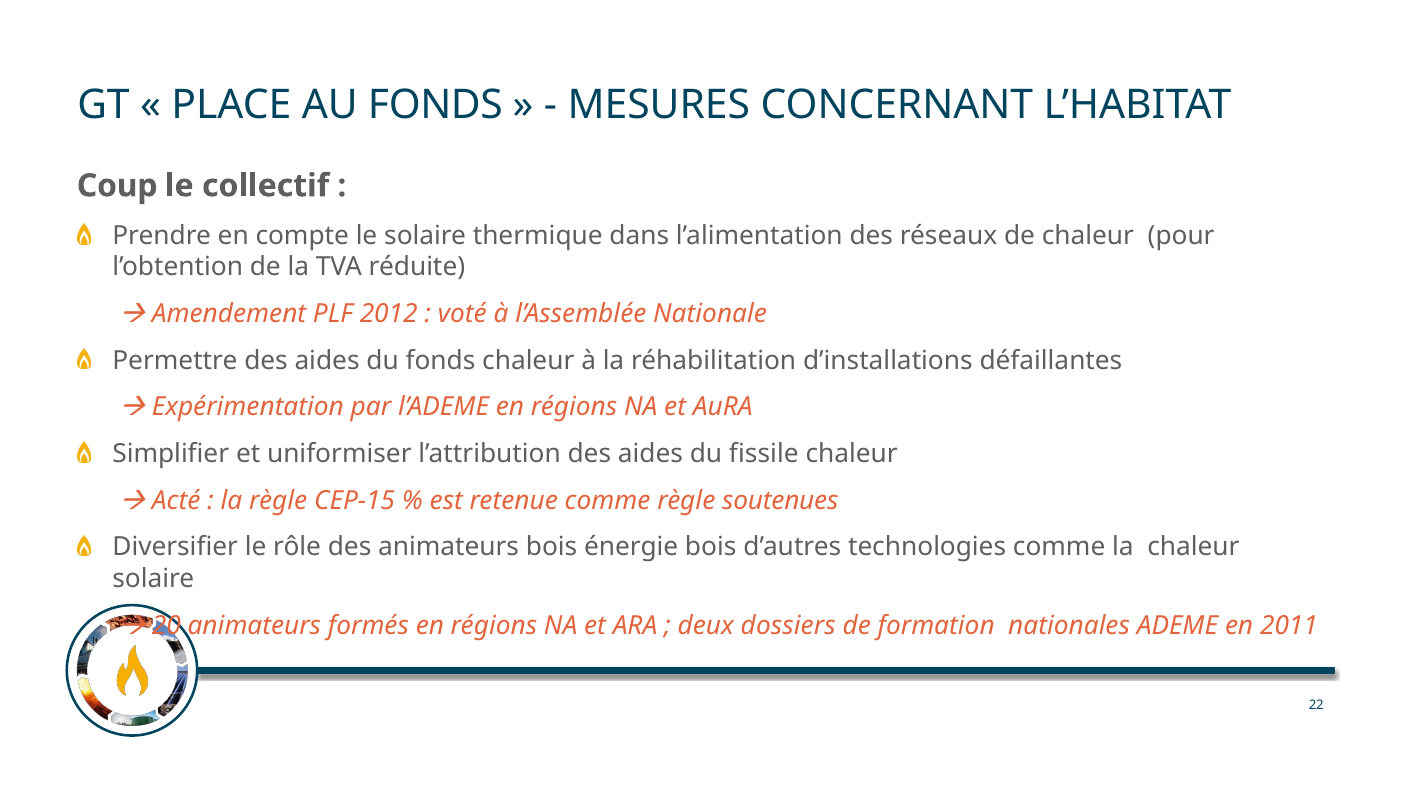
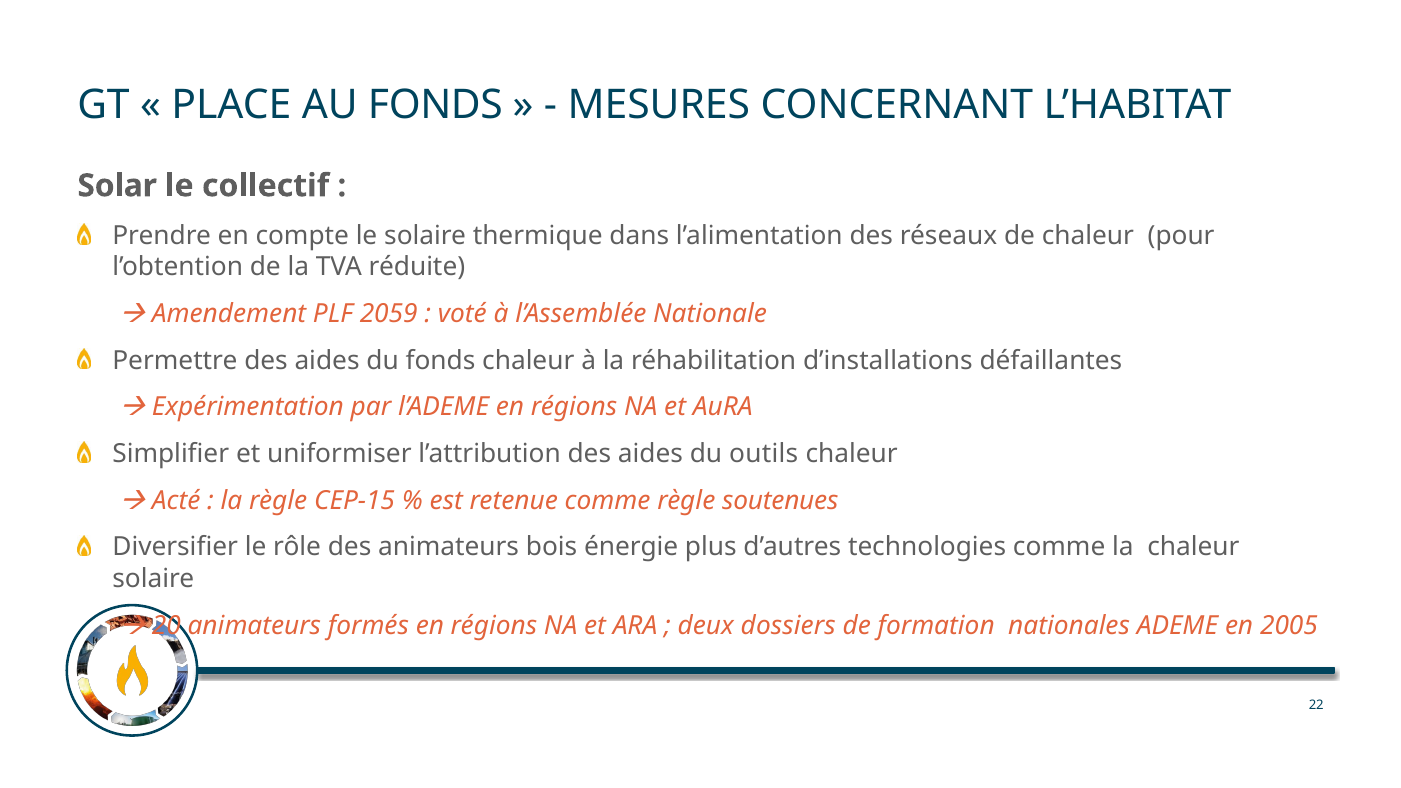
Coup: Coup -> Solar (117, 186)
2012: 2012 -> 2059 (389, 314)
fissile: fissile -> outils (764, 454)
énergie bois: bois -> plus (711, 547)
2011: 2011 -> 2005 (1289, 625)
